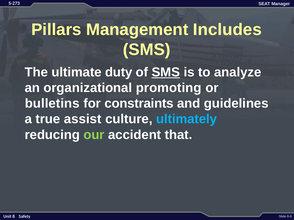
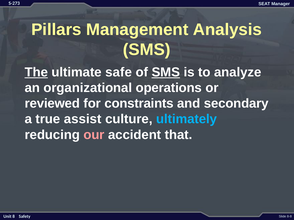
Includes: Includes -> Analysis (227, 30)
The underline: none -> present (36, 72)
duty: duty -> safe (119, 72)
promoting: promoting -> operations (169, 88)
bulletins: bulletins -> reviewed (52, 104)
guidelines: guidelines -> secondary (236, 104)
our colour: light green -> pink (94, 135)
